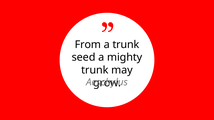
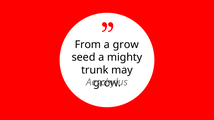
a trunk: trunk -> grow (126, 45)
